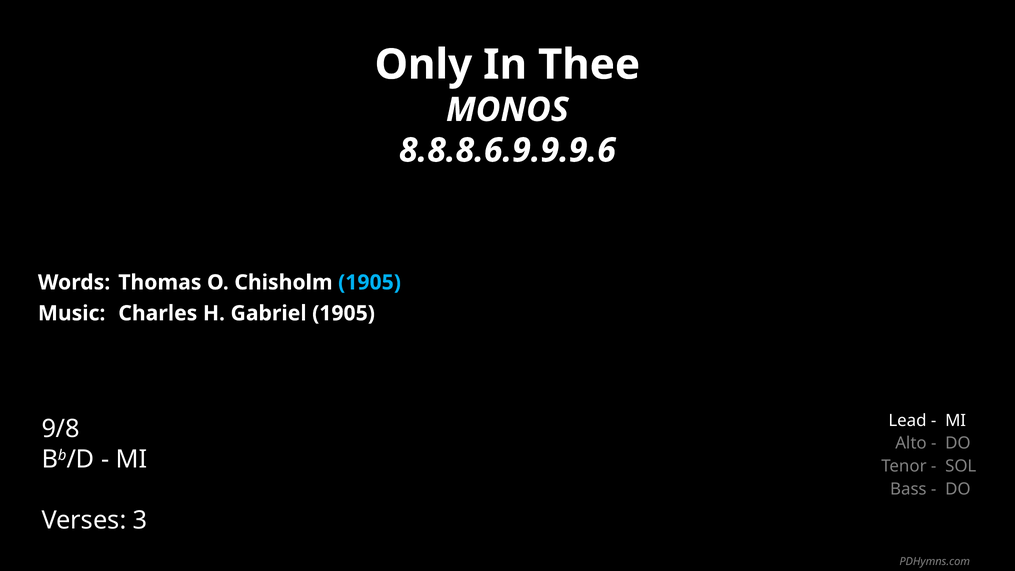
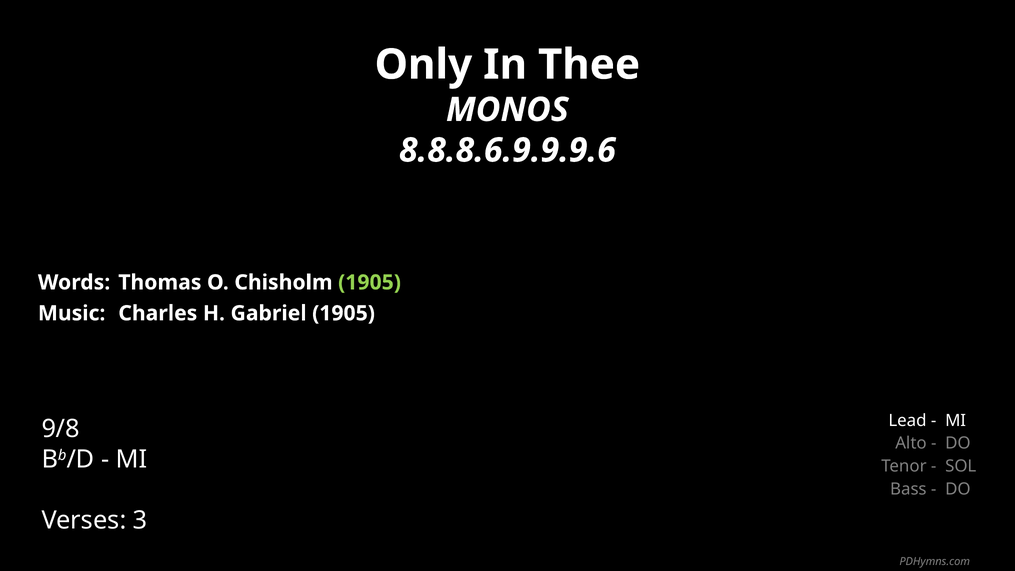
1905 colour: light blue -> light green (370, 282)
